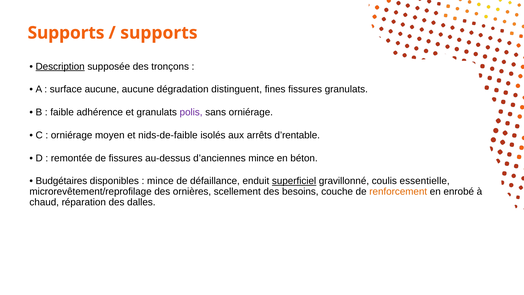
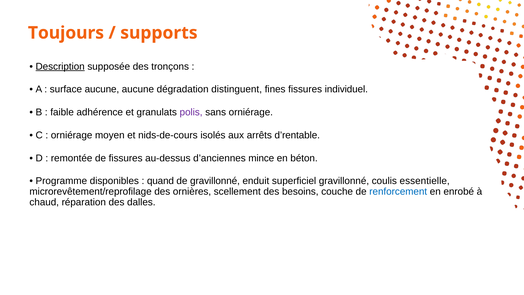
Supports: Supports -> Toujours (66, 33)
fissures granulats: granulats -> individuel (346, 89)
nids-de-faible: nids-de-faible -> nids-de-cours (168, 135)
Budgétaires: Budgétaires -> Programme (61, 181)
mince: mince -> quand (160, 181)
de défaillance: défaillance -> gravillonné (215, 181)
superficiel underline: present -> none (294, 181)
renforcement colour: orange -> blue (398, 192)
